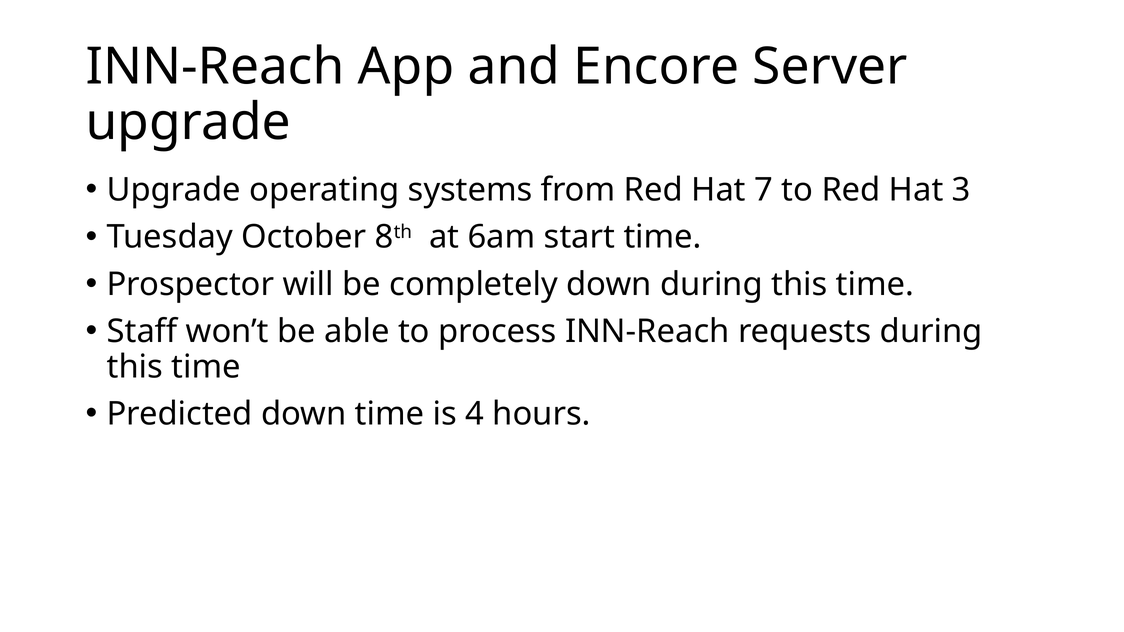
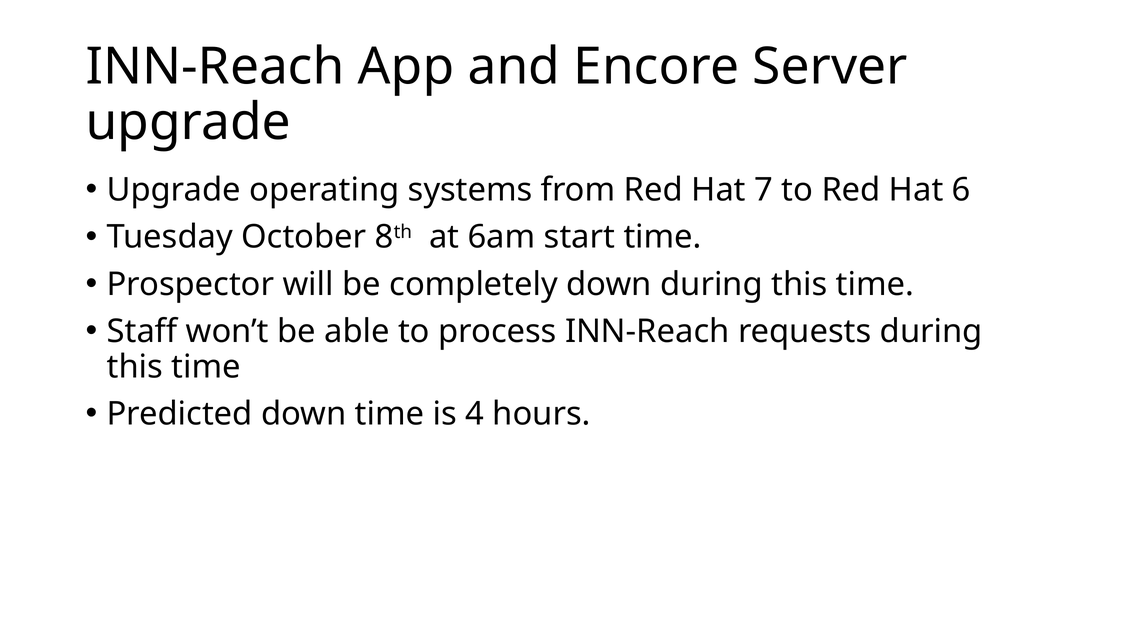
3: 3 -> 6 (961, 190)
